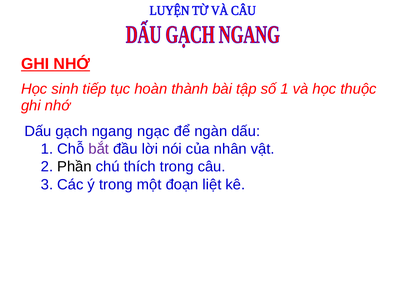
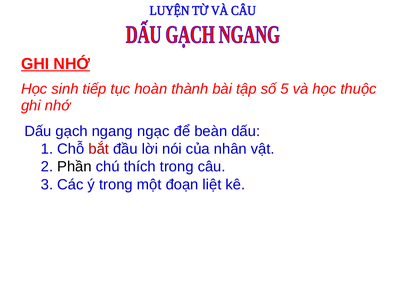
số 1: 1 -> 5 (285, 89)
ngàn: ngàn -> beàn (211, 131)
bắt colour: purple -> red (99, 149)
